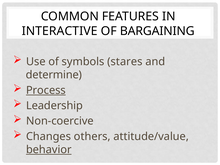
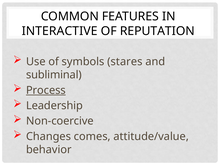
BARGAINING: BARGAINING -> REPUTATION (157, 31)
determine: determine -> subliminal (54, 75)
others: others -> comes (92, 136)
behavior underline: present -> none (49, 150)
